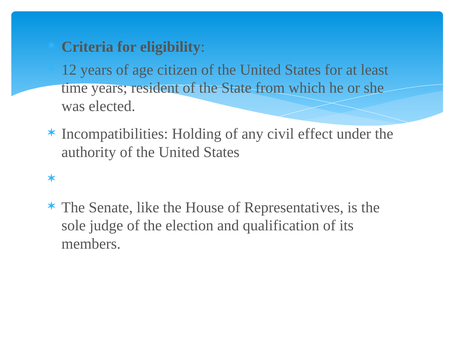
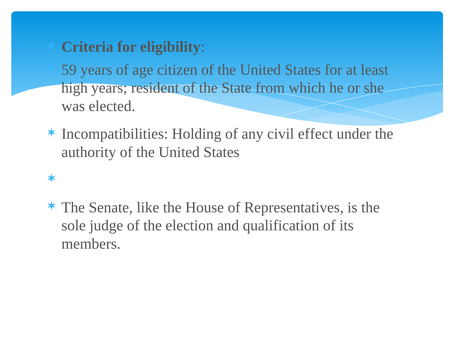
12: 12 -> 59 (69, 70)
time: time -> high (75, 88)
